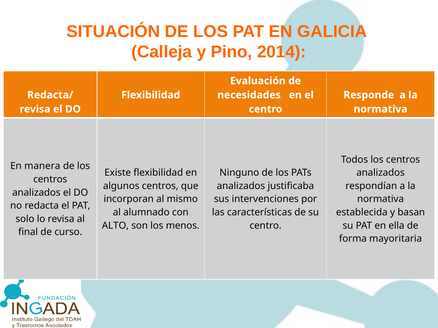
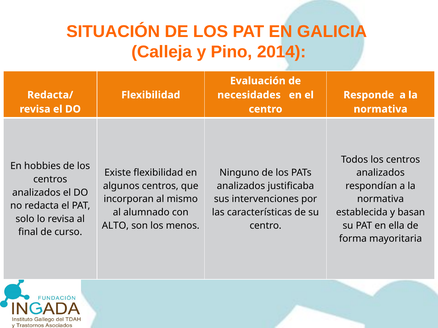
manera: manera -> hobbies (42, 166)
